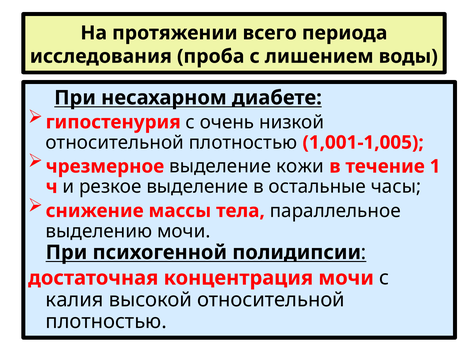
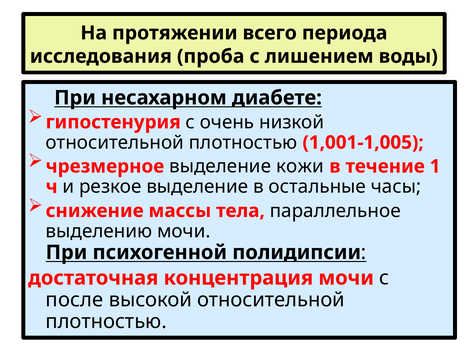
калия: калия -> после (75, 300)
